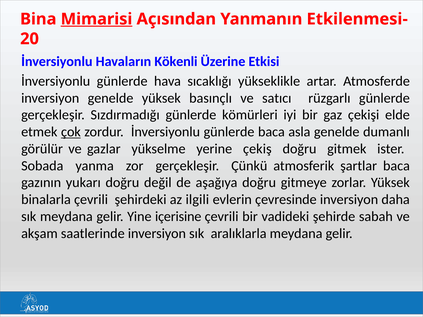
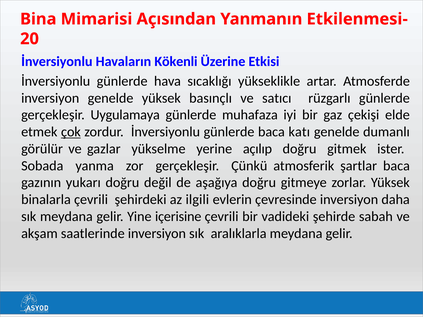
Mimarisi underline: present -> none (96, 19)
Sızdırmadığı: Sızdırmadığı -> Uygulamaya (125, 115)
kömürleri: kömürleri -> muhafaza (250, 115)
asla: asla -> katı (299, 132)
çekiş: çekiş -> açılıp (257, 149)
